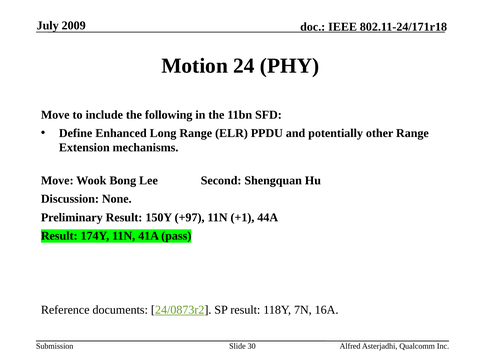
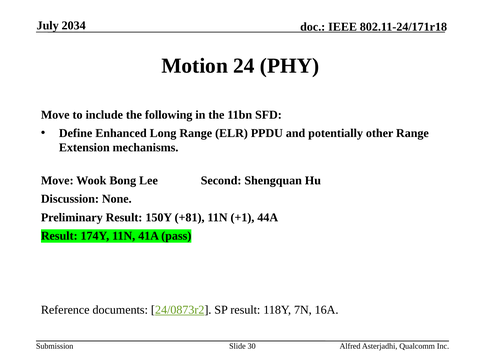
2009: 2009 -> 2034 (74, 25)
+97: +97 -> +81 (190, 217)
